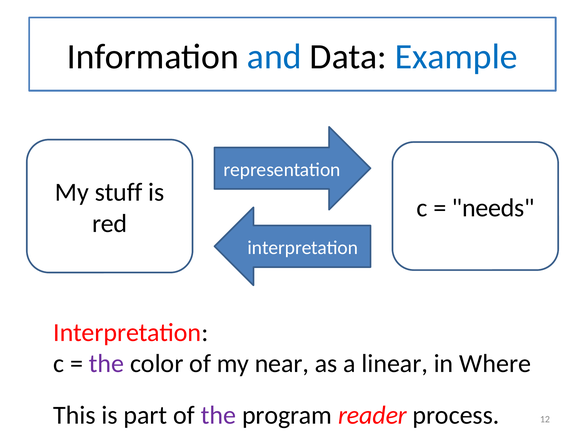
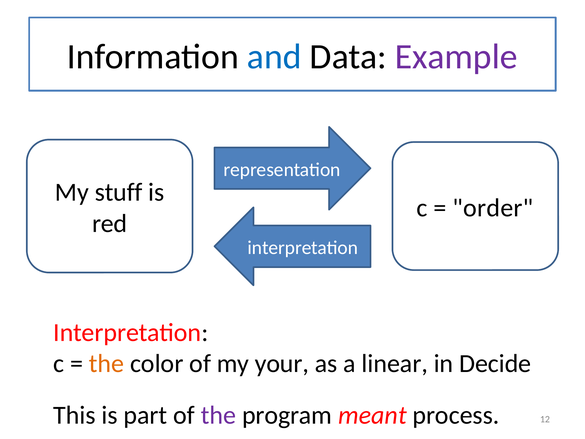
Example colour: blue -> purple (456, 57)
needs: needs -> order (493, 208)
the colour: purple -> orange (107, 363)
near: near -> your (282, 363)
Where: Where -> Decide (495, 363)
reader: reader -> meant (372, 415)
